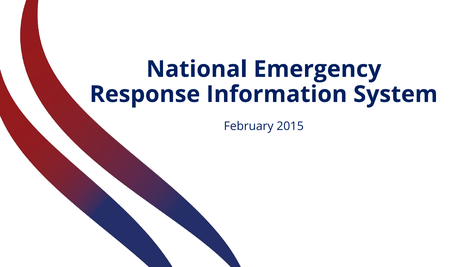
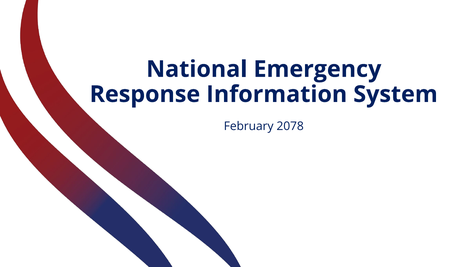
2015: 2015 -> 2078 (290, 126)
